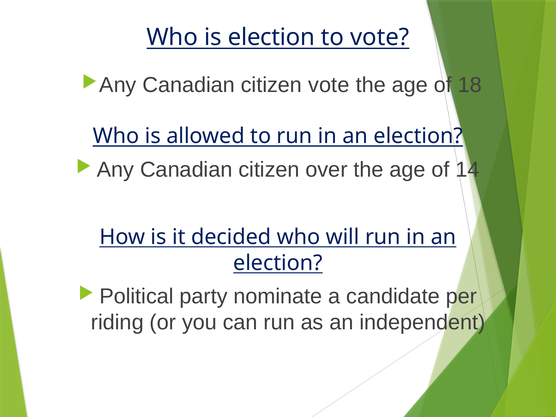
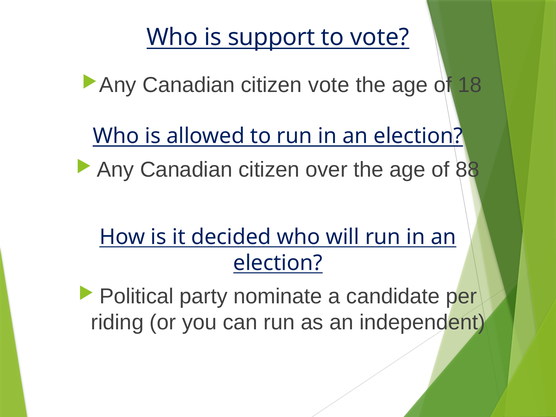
is election: election -> support (271, 37)
14: 14 -> 88 (467, 170)
